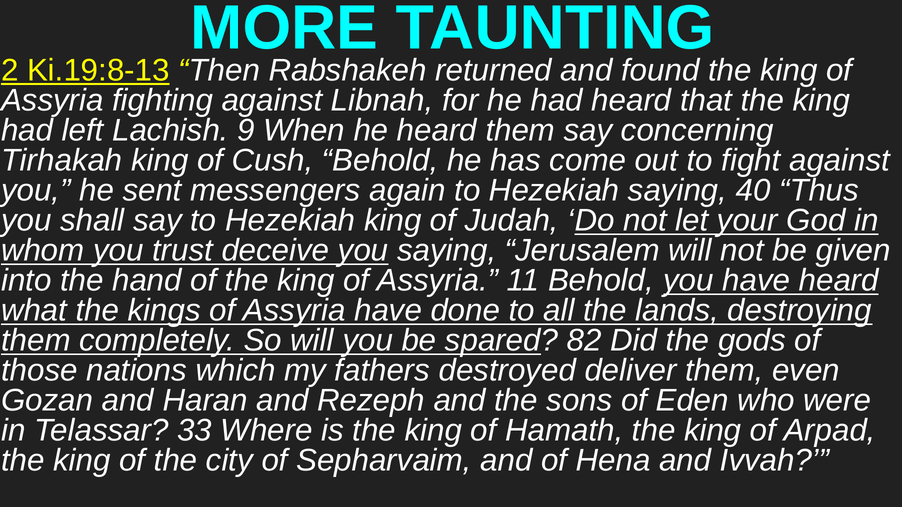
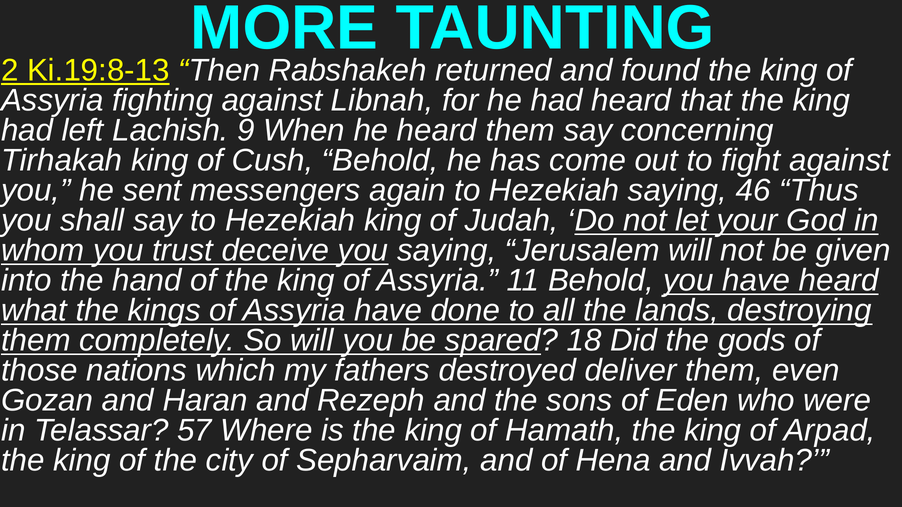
40: 40 -> 46 (753, 191)
82: 82 -> 18 (584, 341)
33: 33 -> 57 (194, 431)
